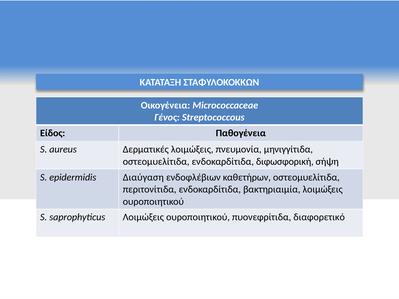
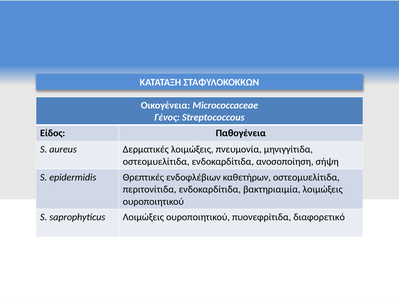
διφωσφορική: διφωσφορική -> ανοσοποίηση (285, 162)
Διαύγαση: Διαύγαση -> Θρεπτικές (143, 177)
